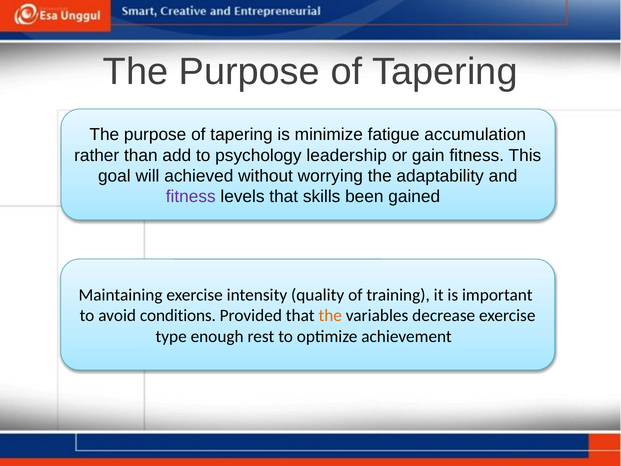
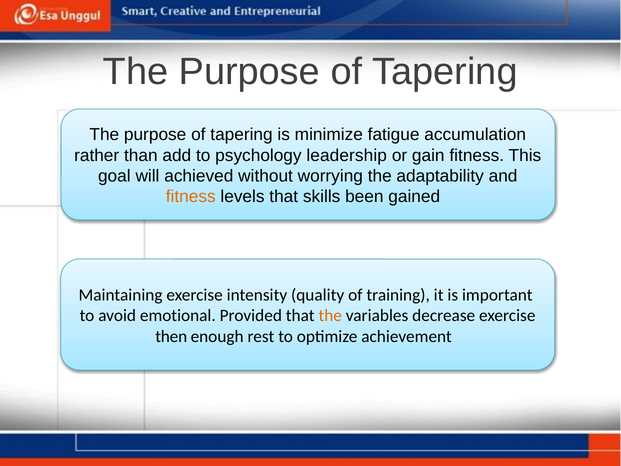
fitness colour: purple -> orange (191, 197)
conditions: conditions -> emotional (178, 316)
type: type -> then (171, 336)
